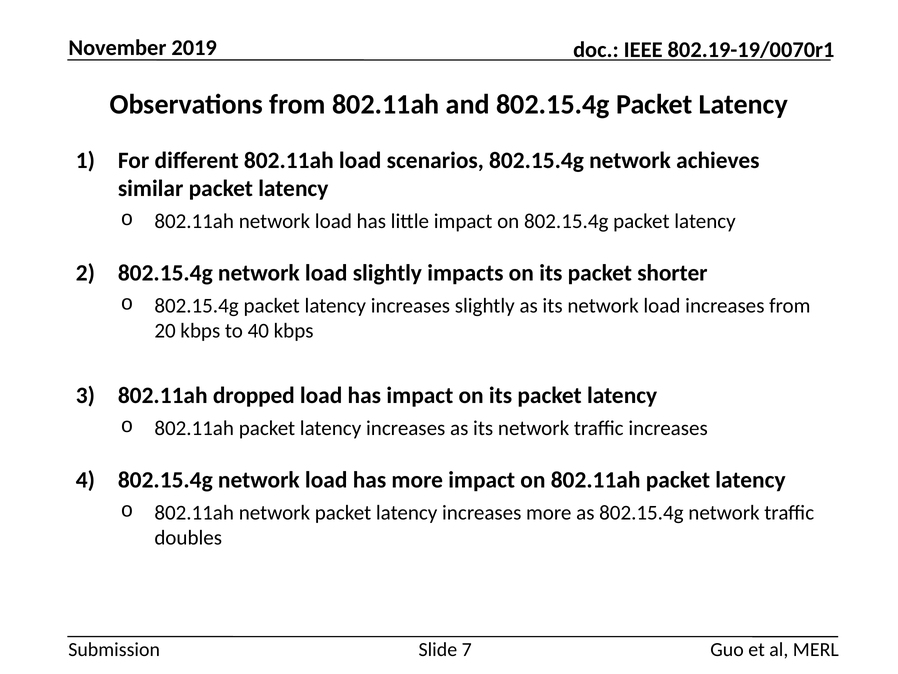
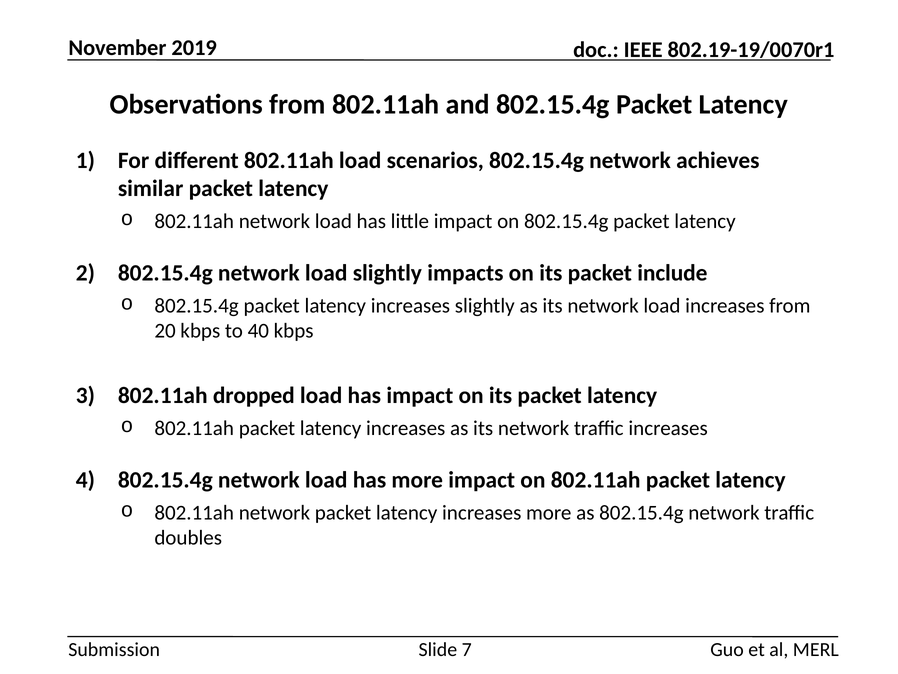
shorter: shorter -> include (672, 273)
